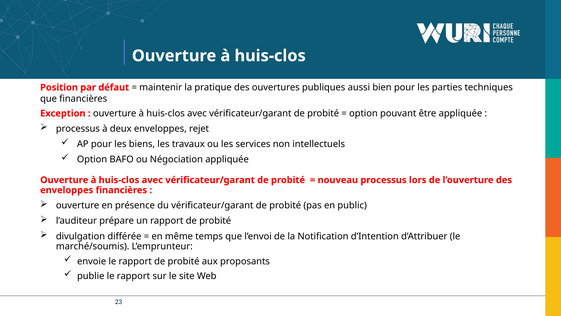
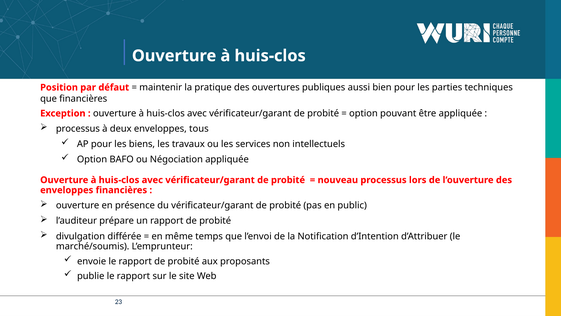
rejet: rejet -> tous (199, 128)
